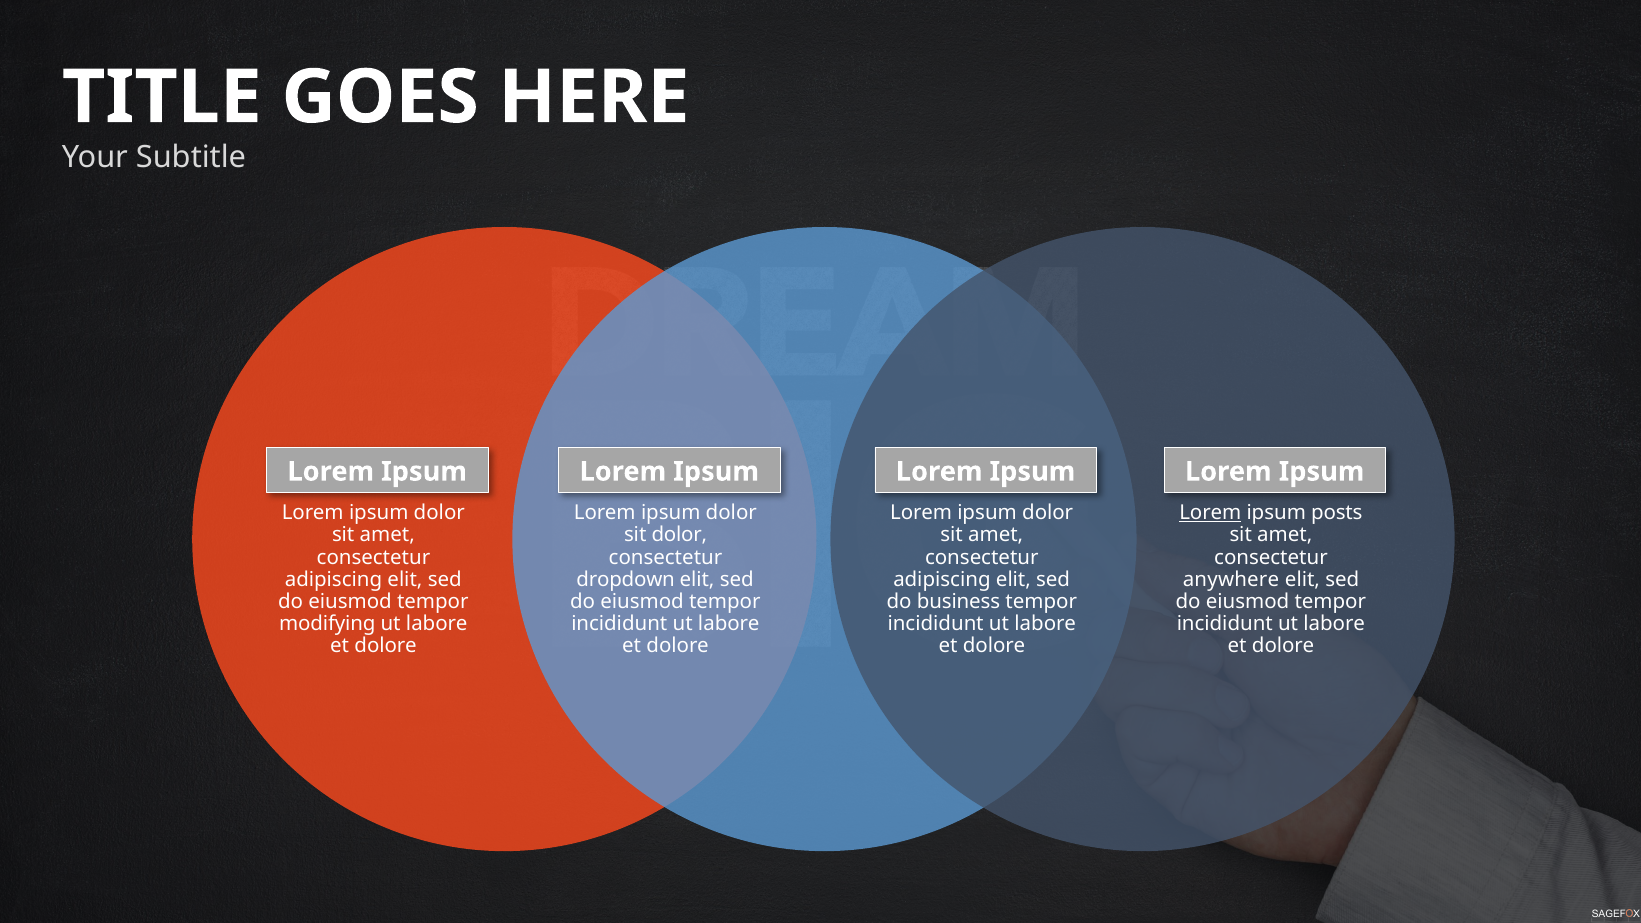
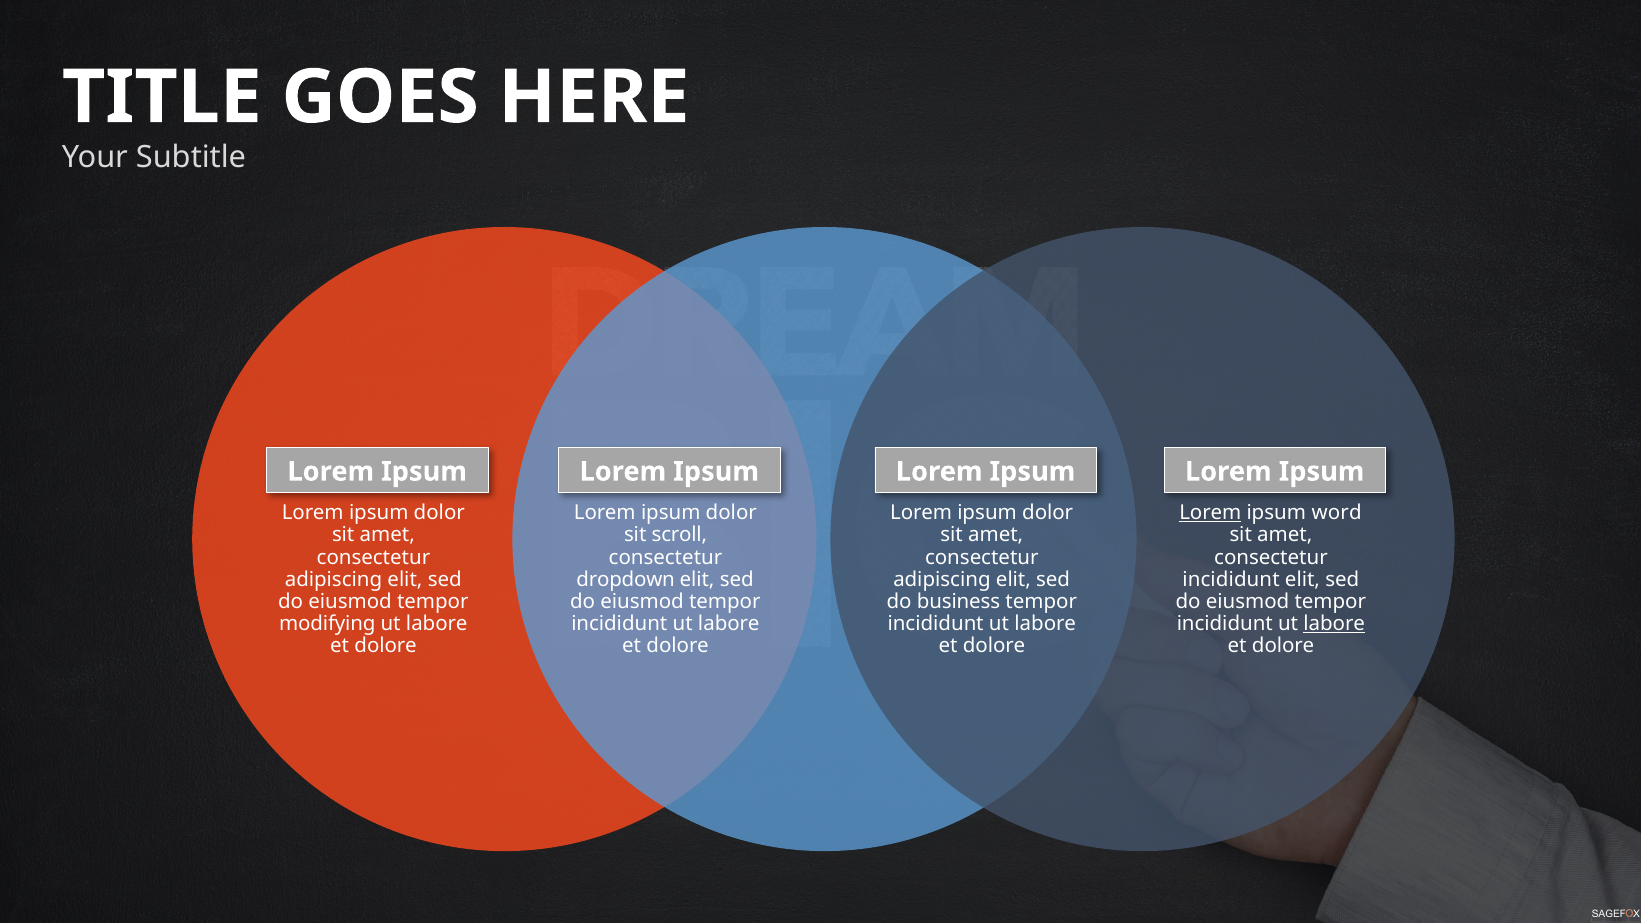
posts: posts -> word (1337, 513)
sit dolor: dolor -> scroll (679, 535)
anywhere: anywhere -> incididunt (1231, 579)
labore underline: none -> present (1334, 624)
